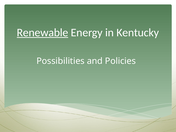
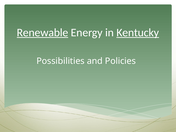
Kentucky underline: none -> present (138, 33)
